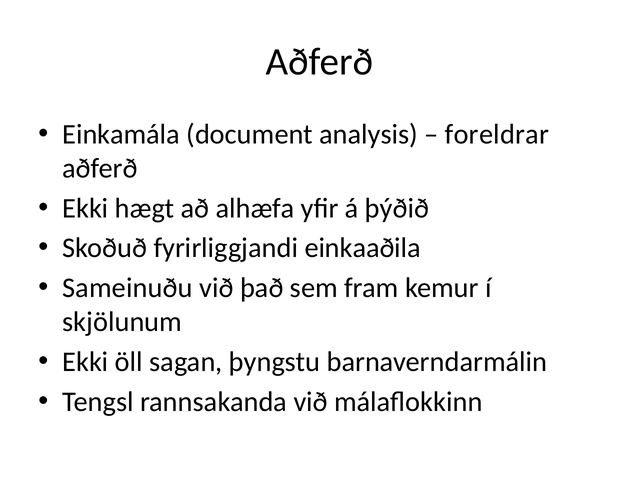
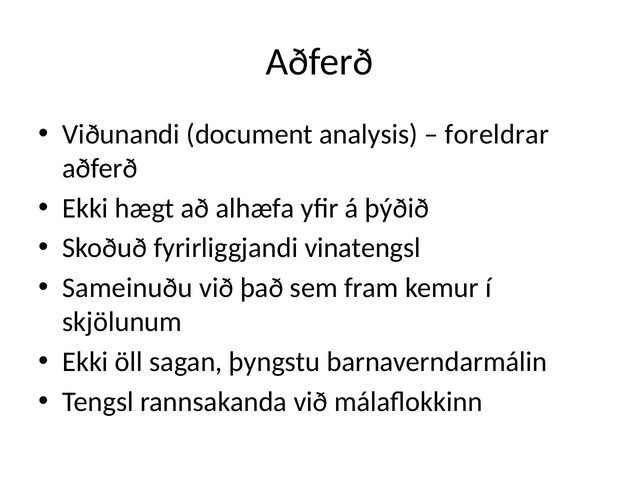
Einkamála: Einkamála -> Viðunandi (121, 134)
einkaaðila: einkaaðila -> vinatengsl (363, 248)
